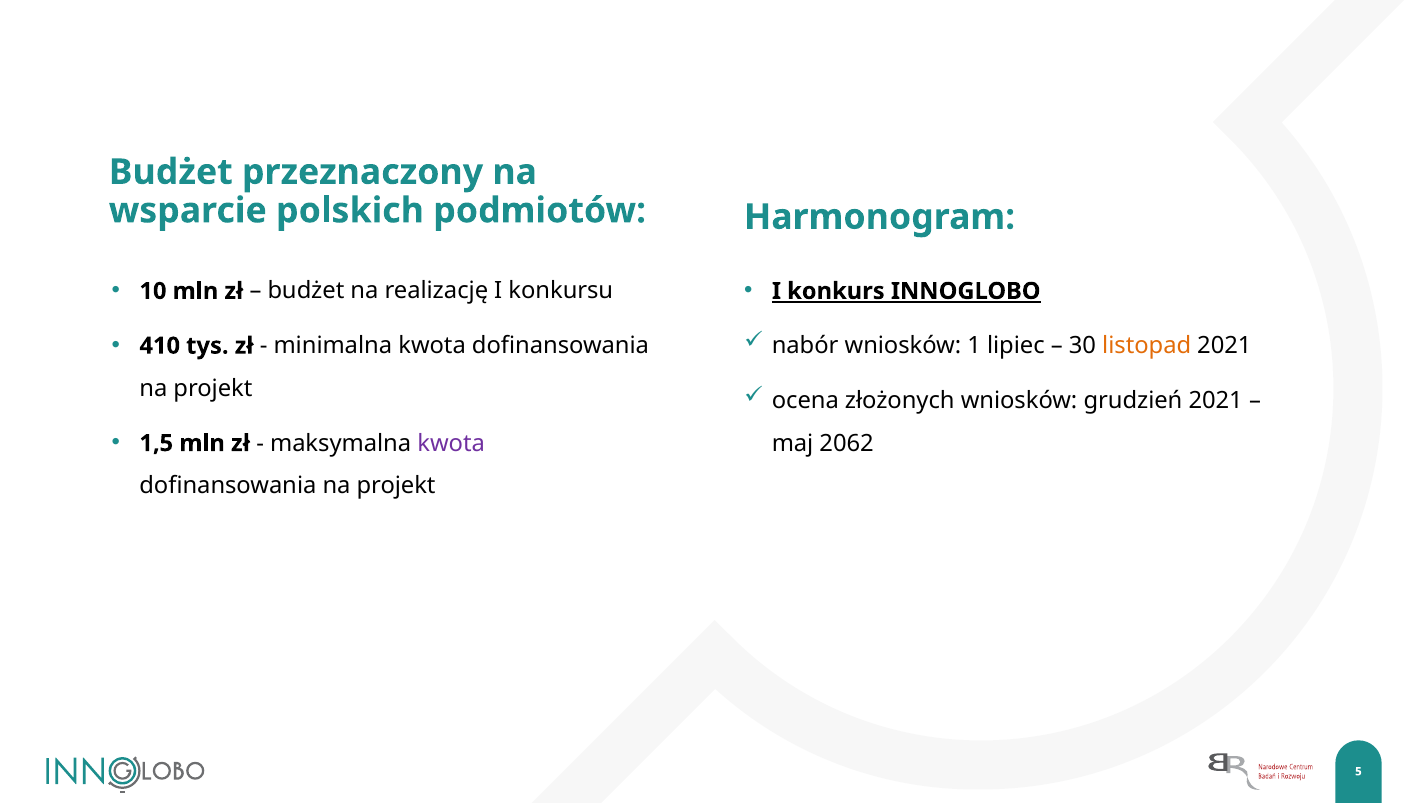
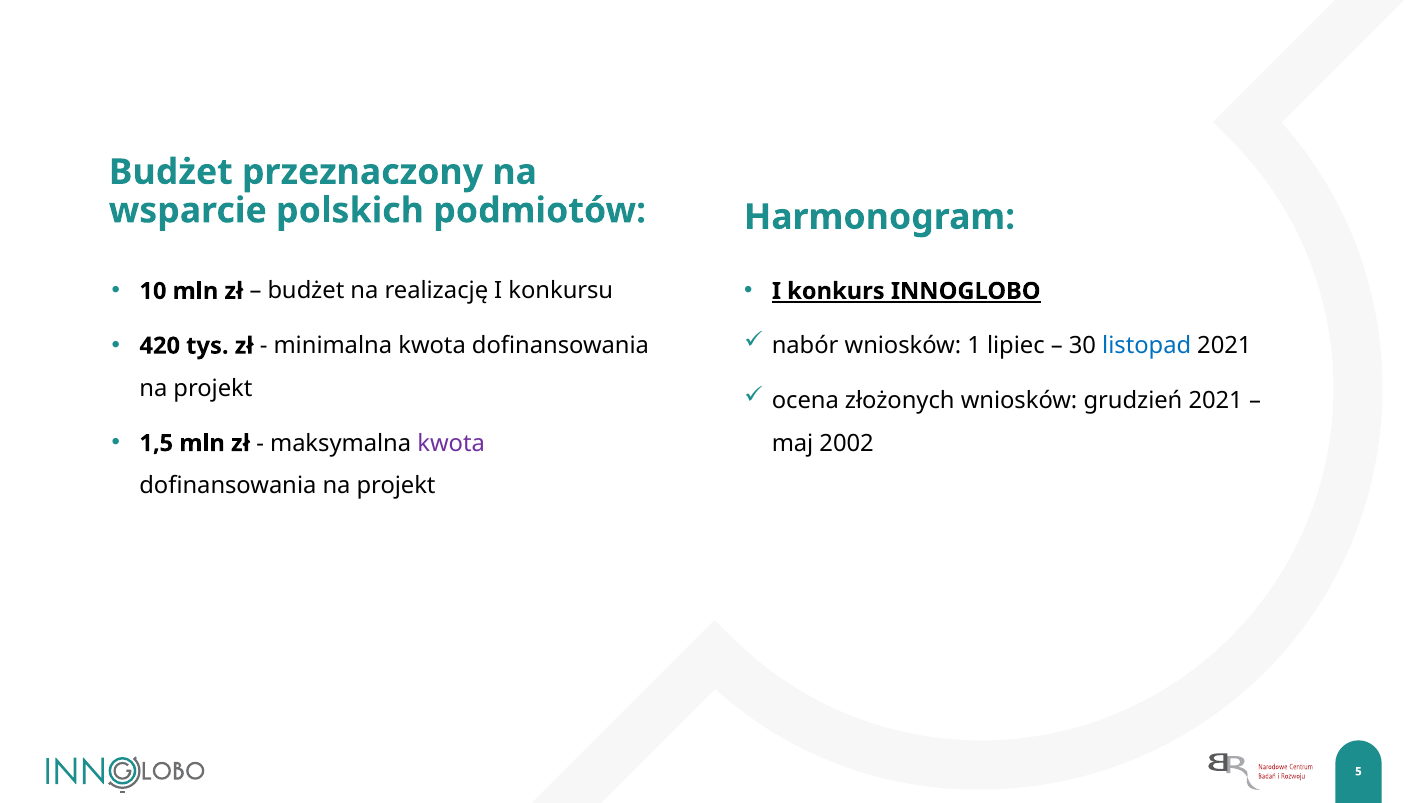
listopad colour: orange -> blue (1147, 346)
410: 410 -> 420 (160, 346)
2062: 2062 -> 2002 (847, 443)
